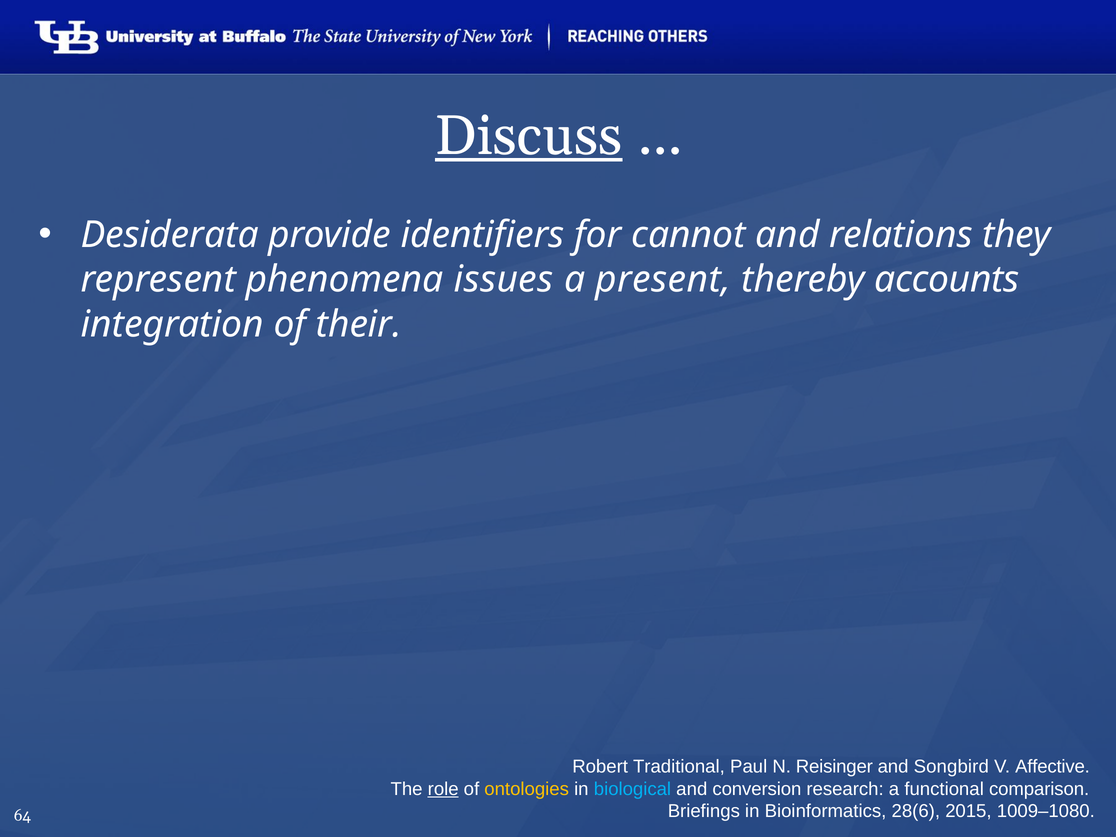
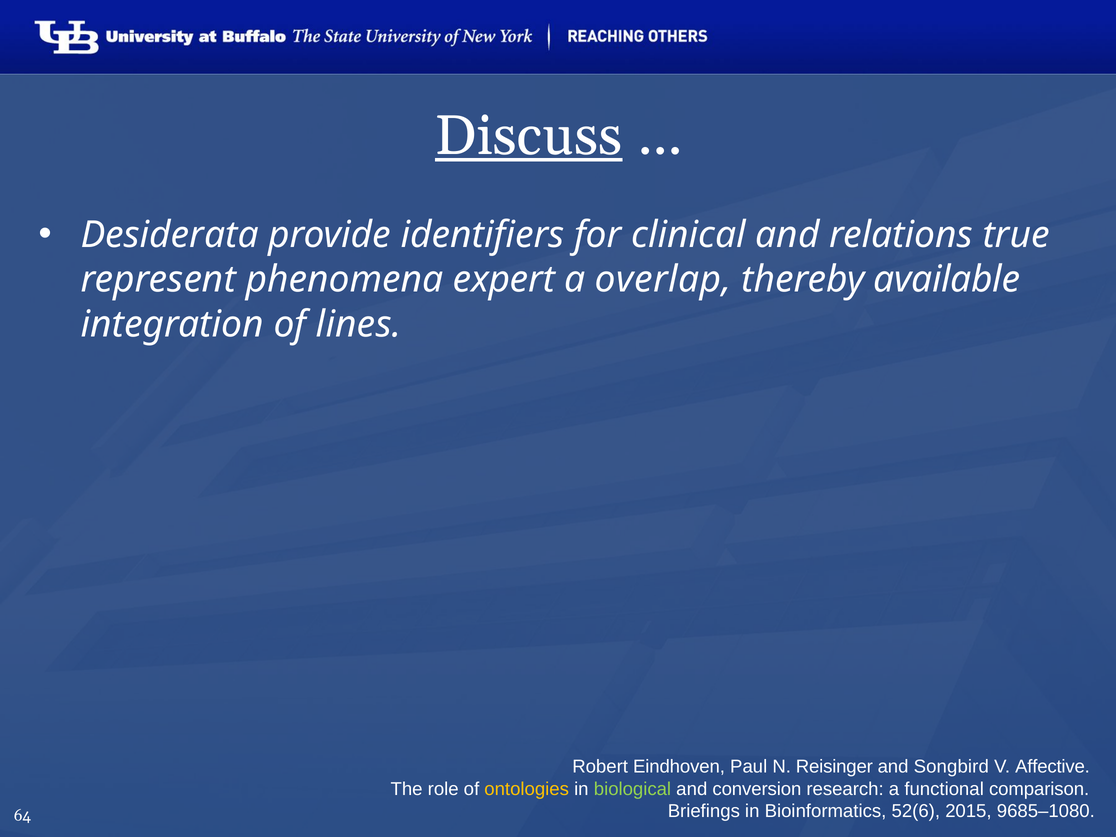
cannot: cannot -> clinical (689, 235)
they: they -> true (1016, 235)
issues: issues -> expert (504, 280)
present: present -> overlap (663, 280)
accounts: accounts -> available (947, 280)
their: their -> lines (359, 324)
Traditional: Traditional -> Eindhoven (679, 767)
role underline: present -> none (443, 789)
biological colour: light blue -> light green (632, 789)
28(6: 28(6 -> 52(6 (916, 811)
1009–1080: 1009–1080 -> 9685–1080 (1046, 811)
